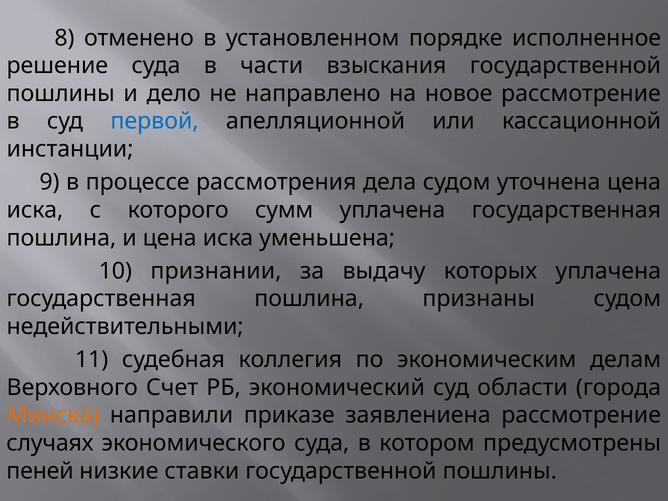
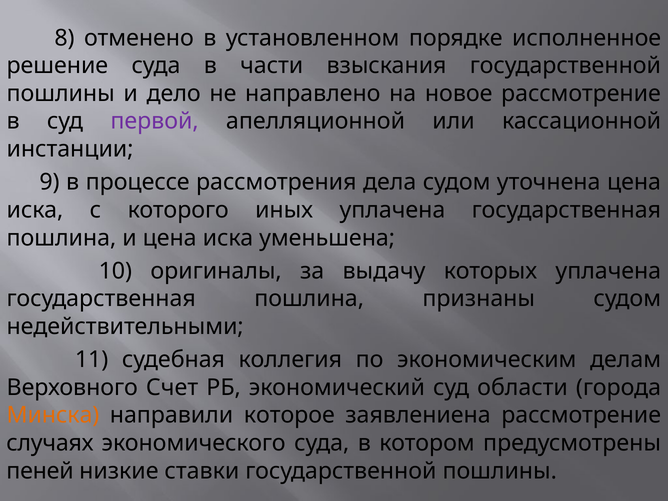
первой colour: blue -> purple (155, 121)
сумм: сумм -> иных (284, 210)
признании: признании -> оригиналы (216, 271)
приказе: приказе -> которое (289, 415)
